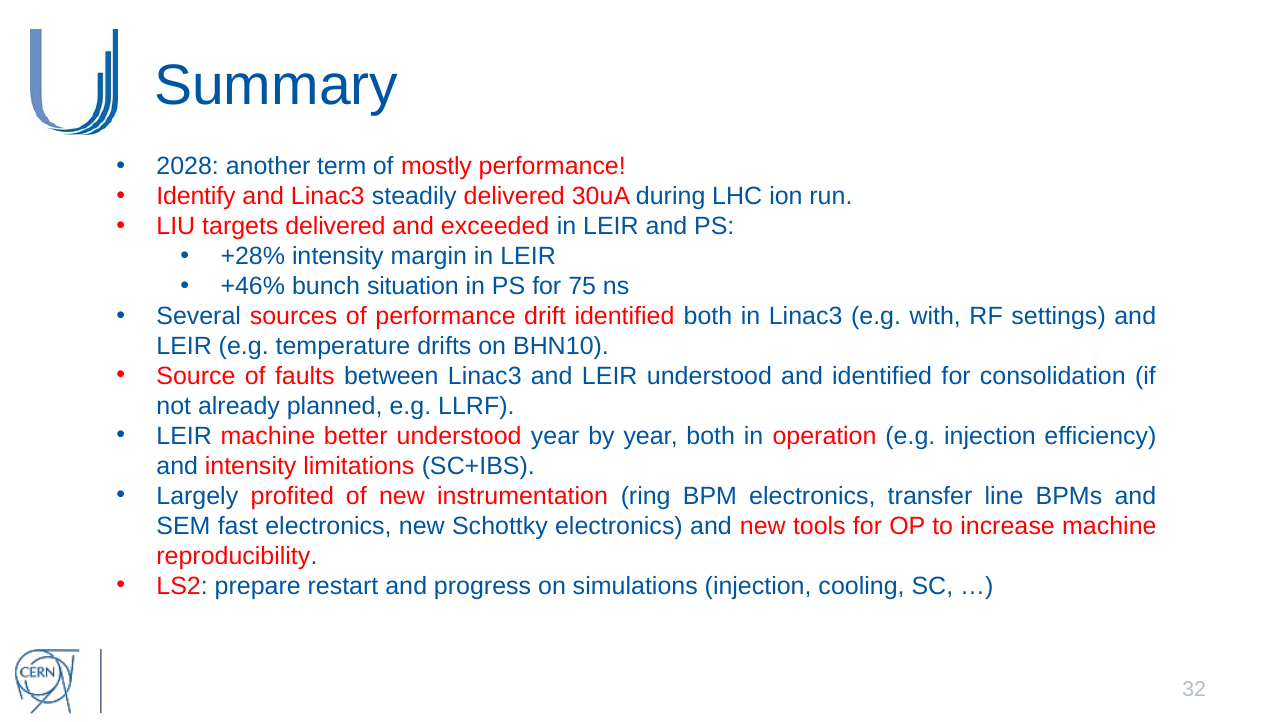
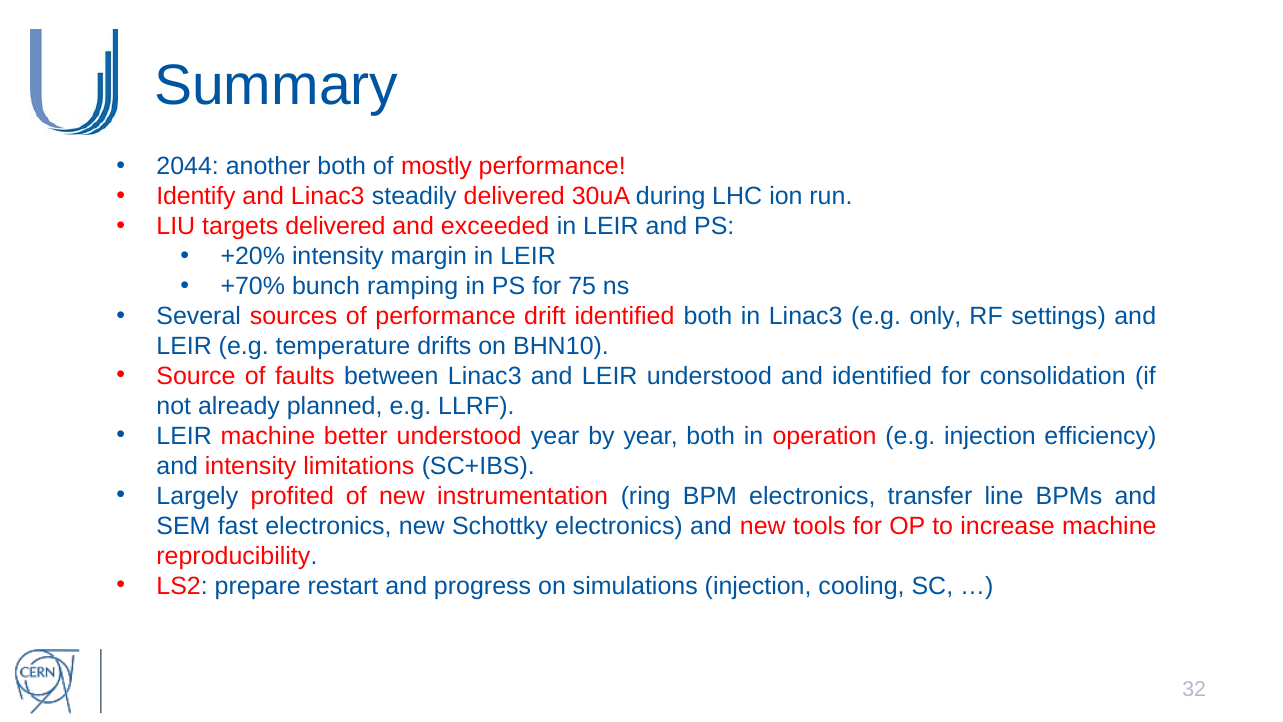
2028: 2028 -> 2044 (188, 166)
another term: term -> both (342, 166)
+28%: +28% -> +20% (253, 256)
+46%: +46% -> +70% (253, 286)
situation: situation -> ramping (413, 286)
with: with -> only (935, 316)
